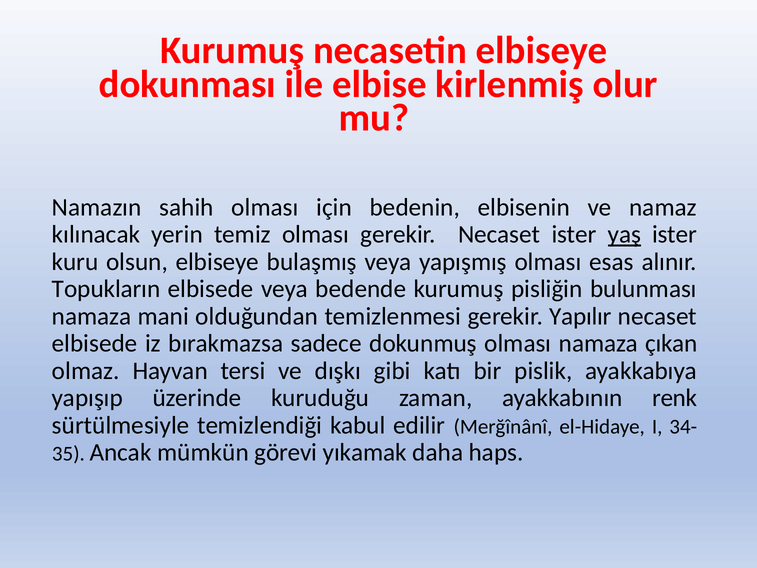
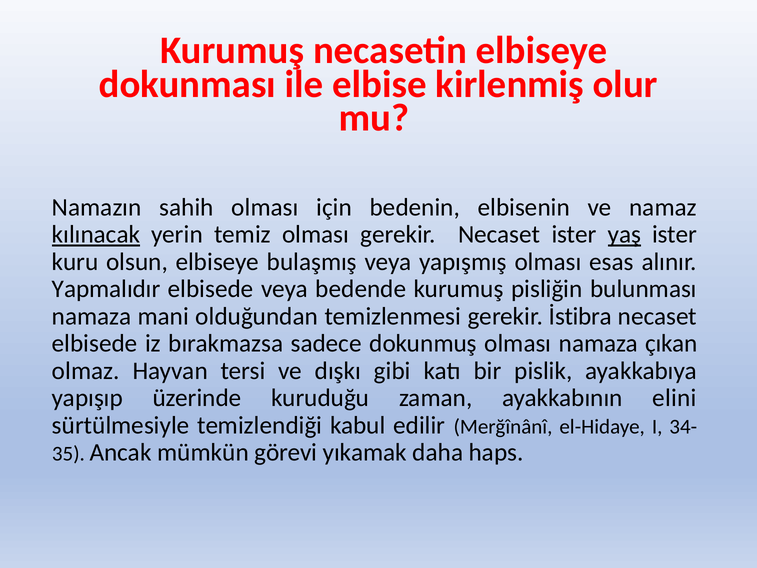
kılınacak underline: none -> present (96, 235)
Topukların: Topukların -> Yapmalıdır (106, 289)
Yapılır: Yapılır -> İstibra (580, 316)
renk: renk -> elini (675, 398)
